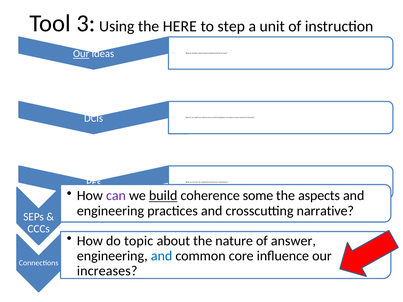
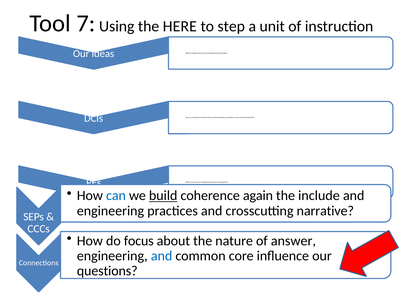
3: 3 -> 7 (86, 24)
Our underline: present -> none (81, 54)
can colour: purple -> blue (116, 196)
some: some -> again (258, 196)
aspects: aspects -> include (319, 196)
do topic: topic -> focus (139, 241)
increases: increases -> questions (107, 271)
